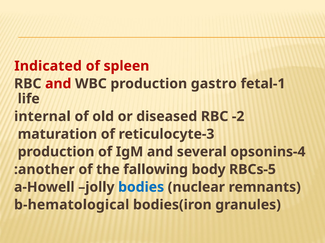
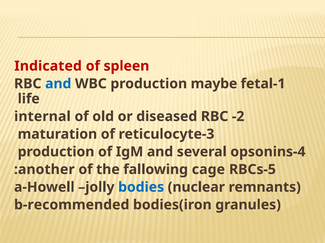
and colour: red -> blue (58, 84)
gastro: gastro -> maybe (214, 84)
body: body -> cage (208, 170)
b-hematological: b-hematological -> b-recommended (72, 205)
